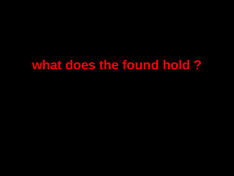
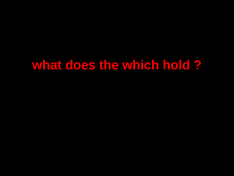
found: found -> which (141, 65)
